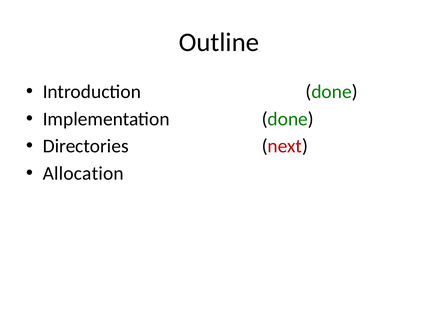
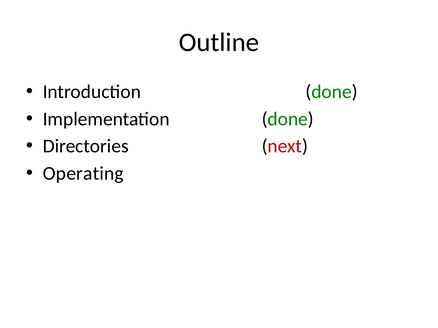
Allocation: Allocation -> Operating (83, 174)
